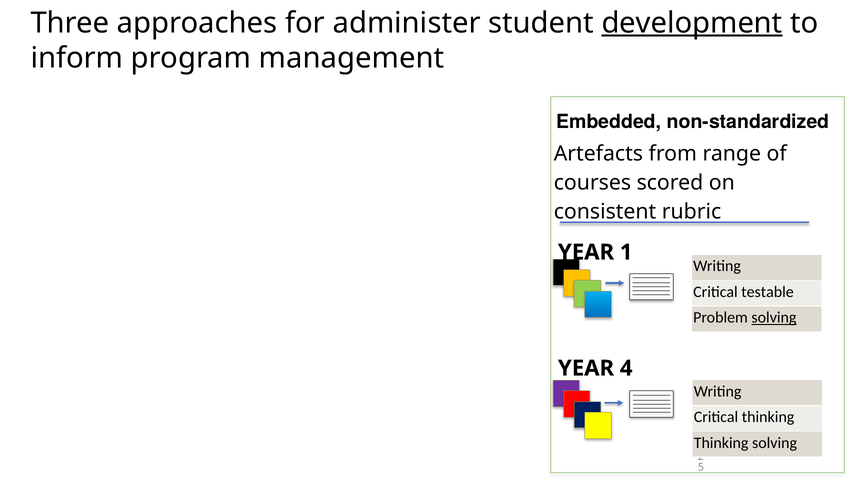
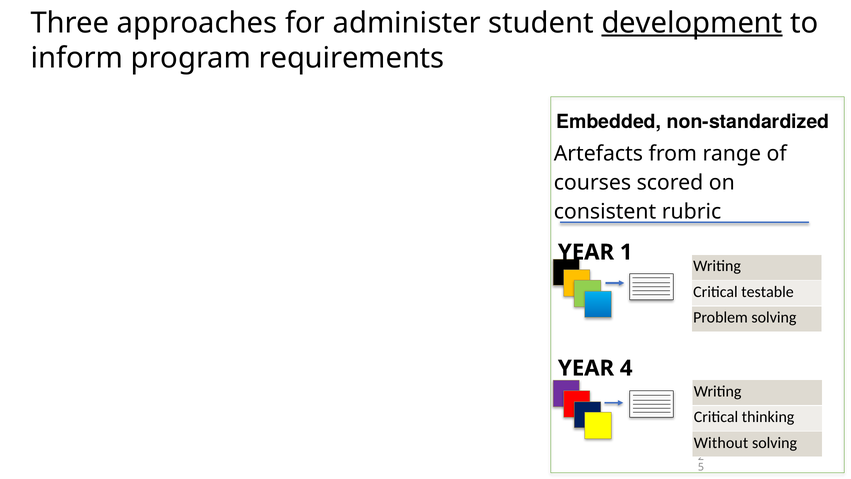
management: management -> requirements (352, 58)
solving underline: present -> none (774, 317)
Thinking: Thinking -> Without (721, 443)
